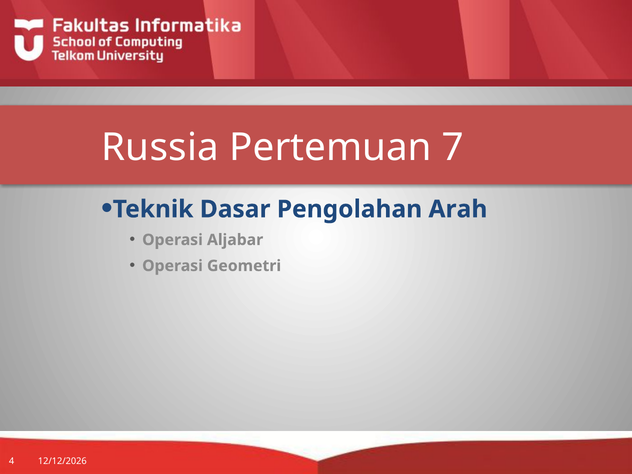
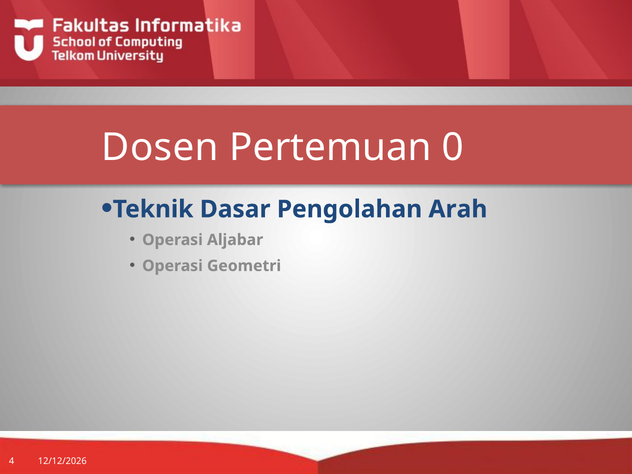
Russia: Russia -> Dosen (160, 148)
7: 7 -> 0 (453, 148)
